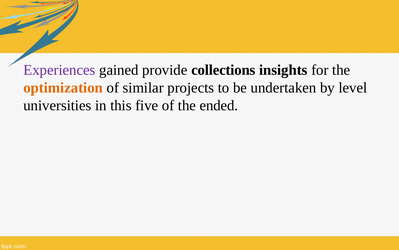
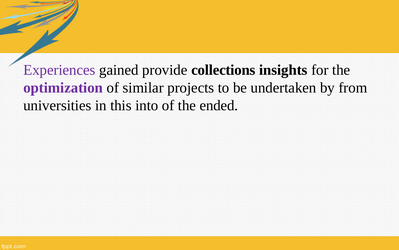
optimization colour: orange -> purple (63, 87)
level: level -> from (353, 87)
five: five -> into (147, 105)
